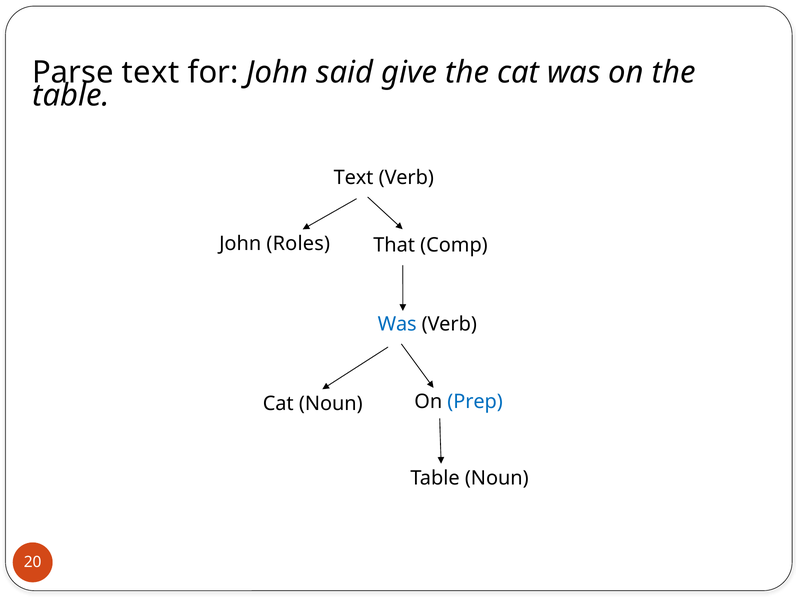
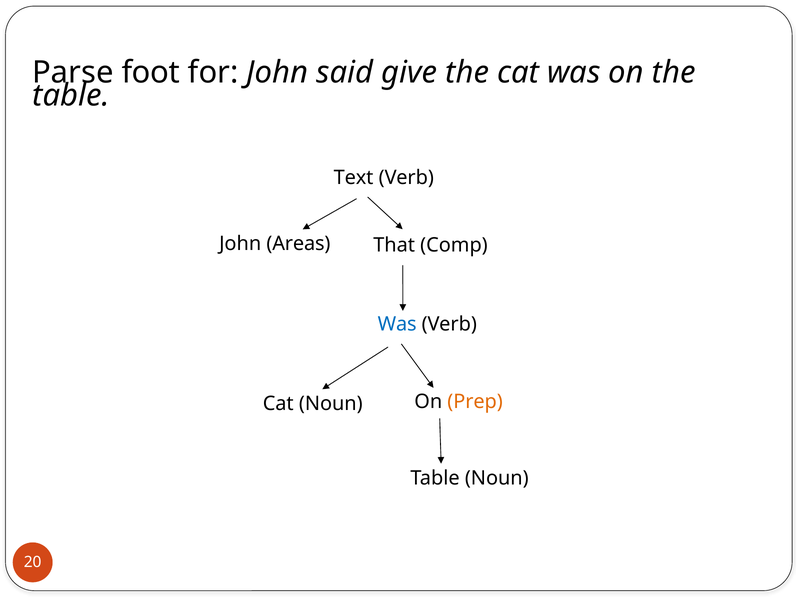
Parse text: text -> foot (151, 72)
Roles: Roles -> Areas (298, 243)
Prep colour: blue -> orange (475, 401)
